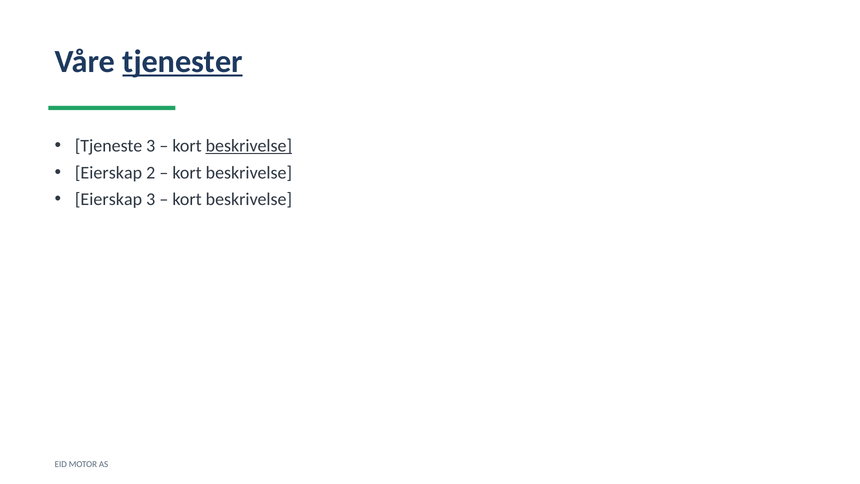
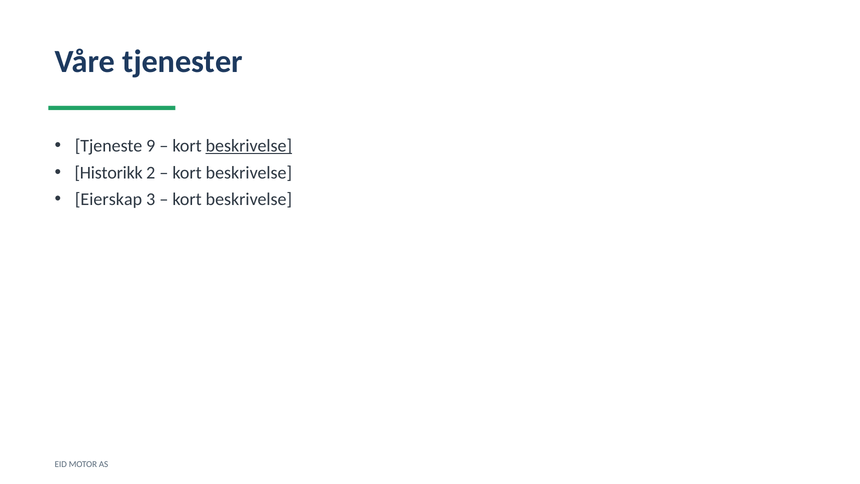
tjenester underline: present -> none (183, 61)
Tjeneste 3: 3 -> 9 (151, 146)
Eierskap: Eierskap -> Historikk (109, 173)
